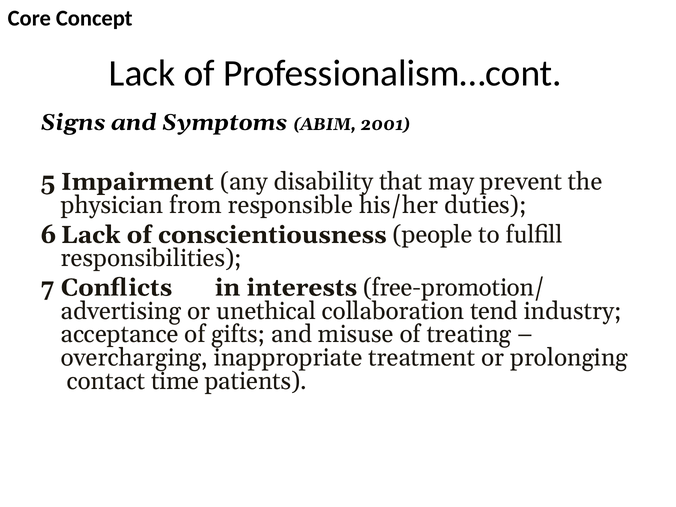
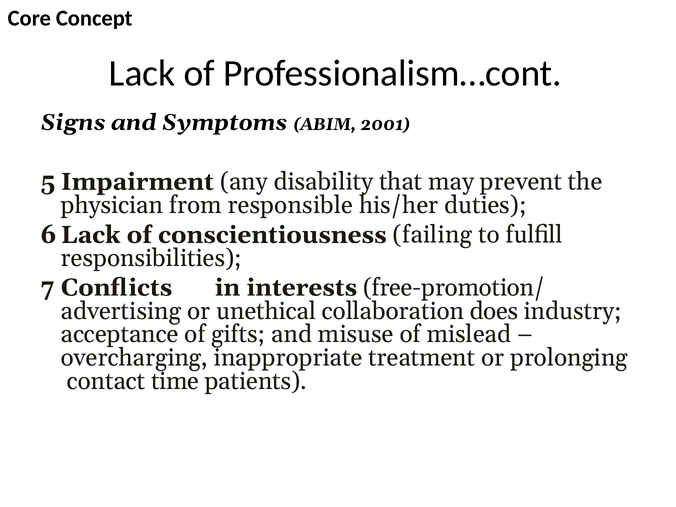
people: people -> failing (433, 235)
tend: tend -> does (494, 311)
treating: treating -> mislead (469, 334)
